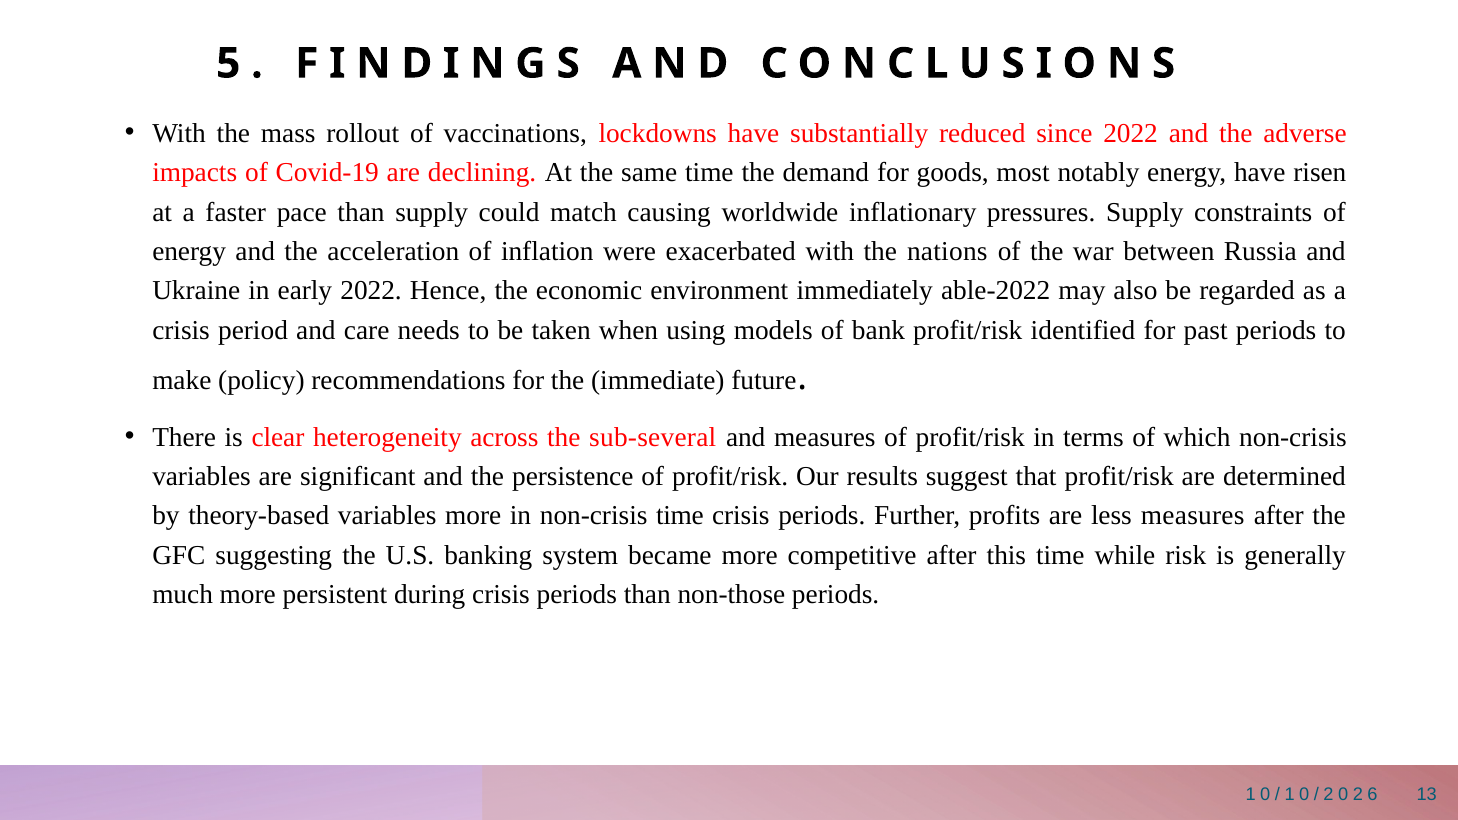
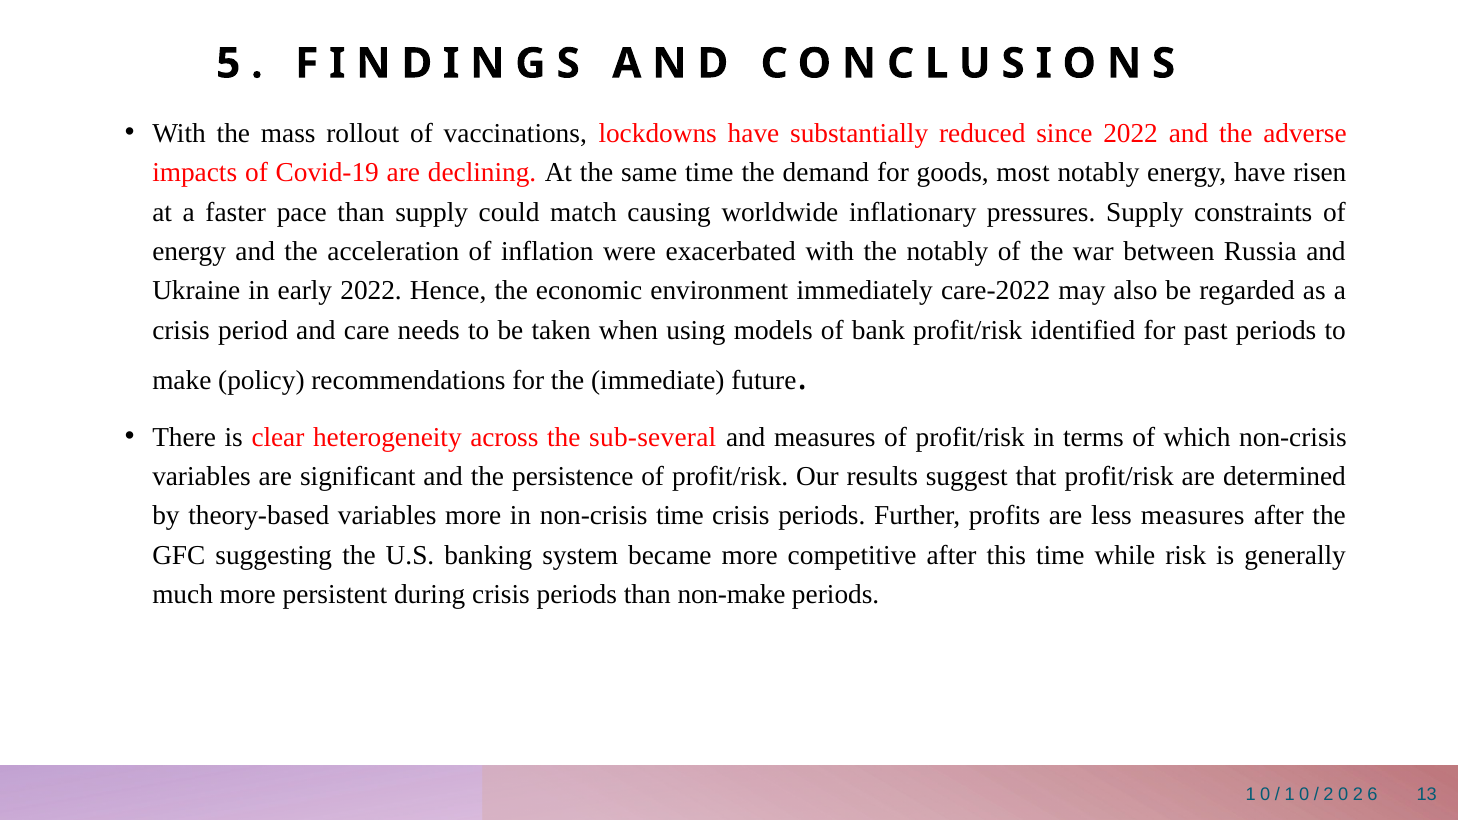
the nations: nations -> notably (947, 251)
able-2022: able-2022 -> care-2022 (996, 291)
non-those: non-those -> non-make (732, 595)
